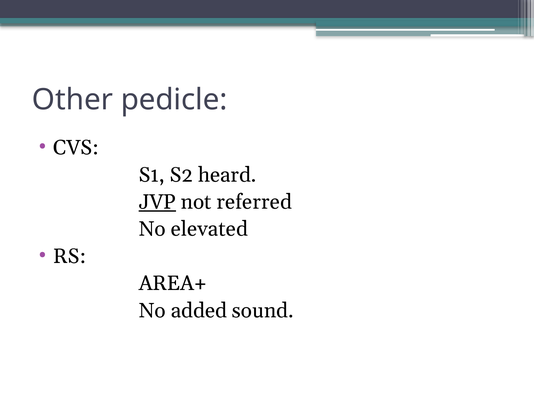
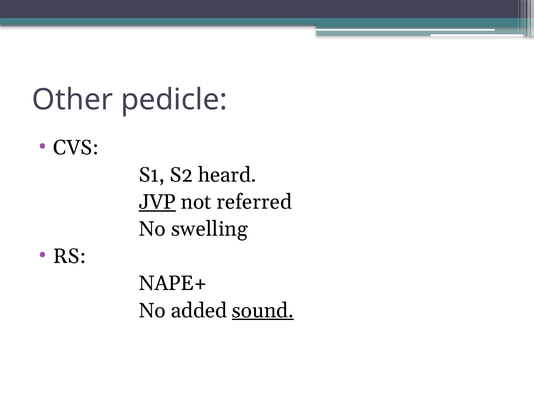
elevated: elevated -> swelling (209, 229)
AREA+: AREA+ -> NAPE+ (173, 284)
sound underline: none -> present (263, 311)
